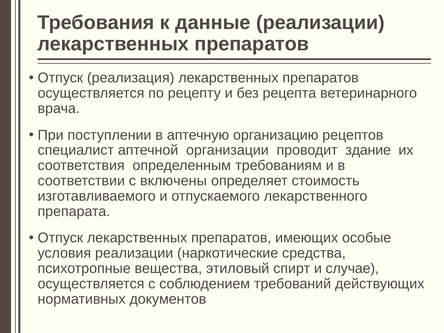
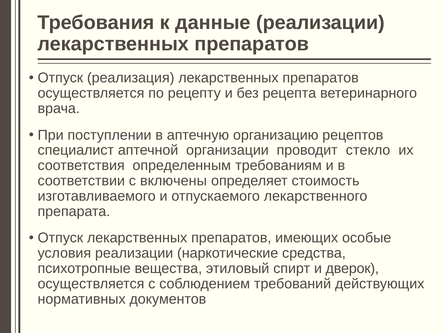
здание: здание -> стекло (368, 150)
случае: случае -> дверок (352, 269)
